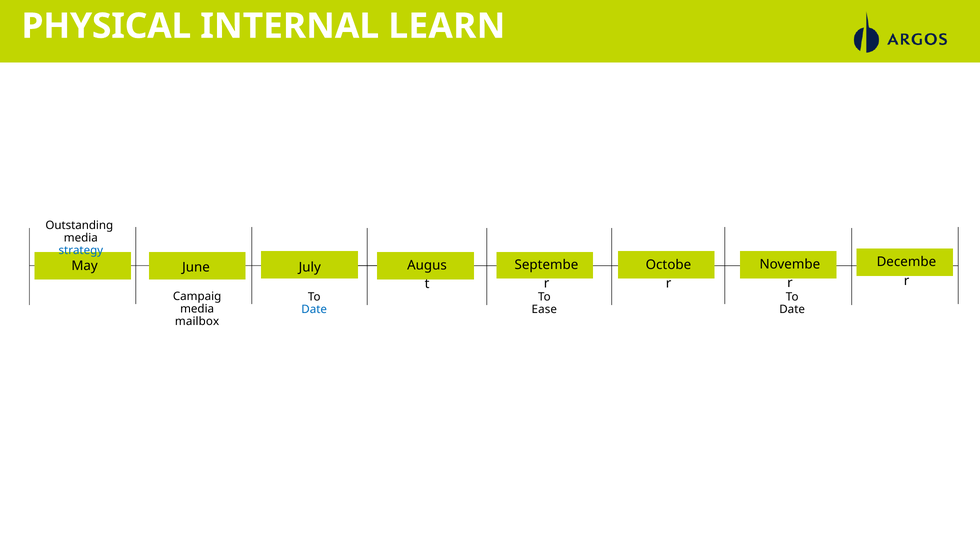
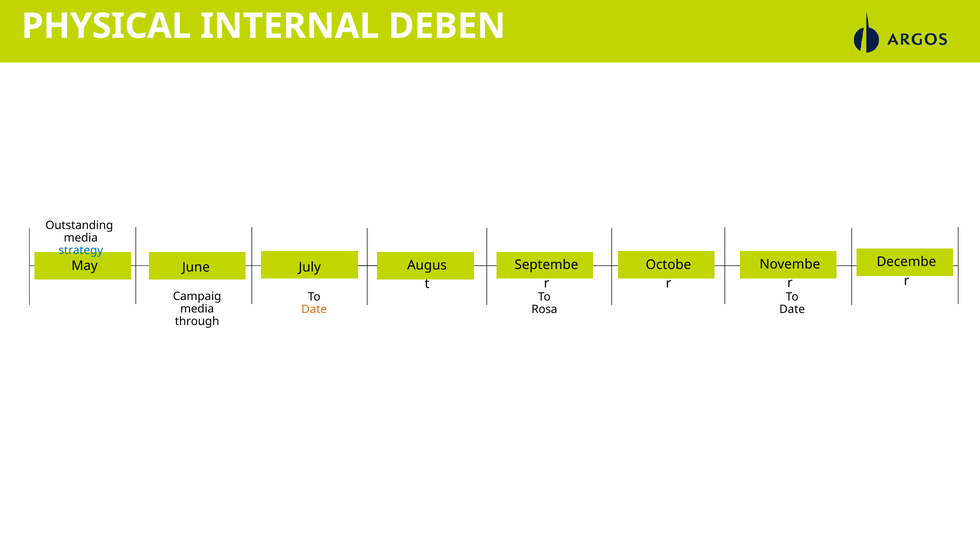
LEARN: LEARN -> DEBEN (447, 26)
Date colour: blue -> orange (314, 309)
Ease: Ease -> Rosa (544, 309)
mailbox: mailbox -> through (197, 322)
